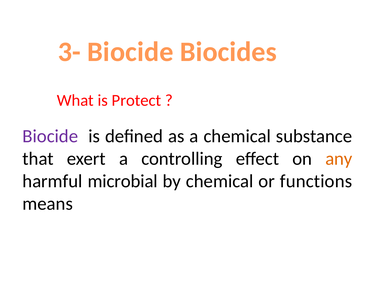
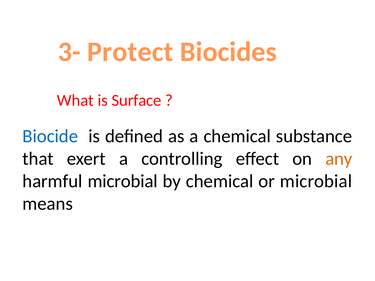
3- Biocide: Biocide -> Protect (130, 52)
Protect: Protect -> Surface (137, 101)
Biocide colour: purple -> blue (50, 136)
or functions: functions -> microbial (316, 181)
